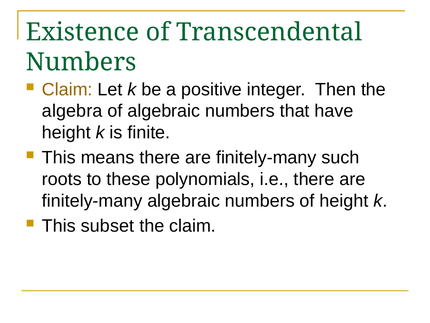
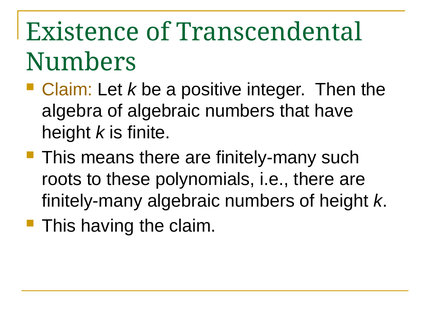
subset: subset -> having (107, 226)
